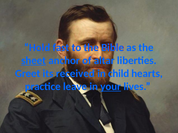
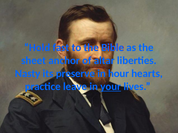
sheet underline: present -> none (34, 61)
Greet: Greet -> Nasty (28, 74)
received: received -> preserve (75, 74)
child: child -> hour (119, 74)
